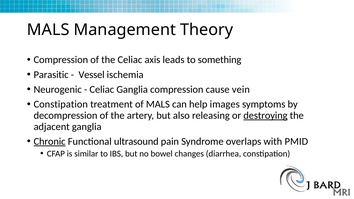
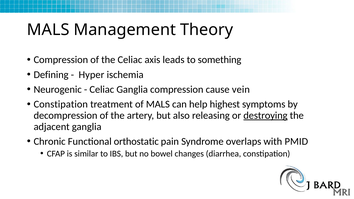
Parasitic: Parasitic -> Defining (51, 75)
Vessel: Vessel -> Hyper (91, 75)
images: images -> highest (225, 104)
Chronic underline: present -> none (50, 142)
ultrasound: ultrasound -> orthostatic (136, 142)
